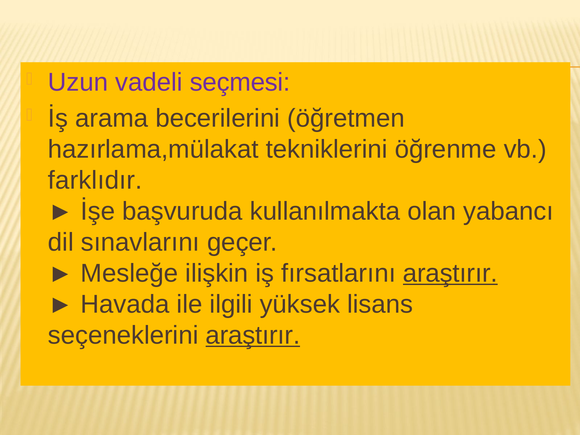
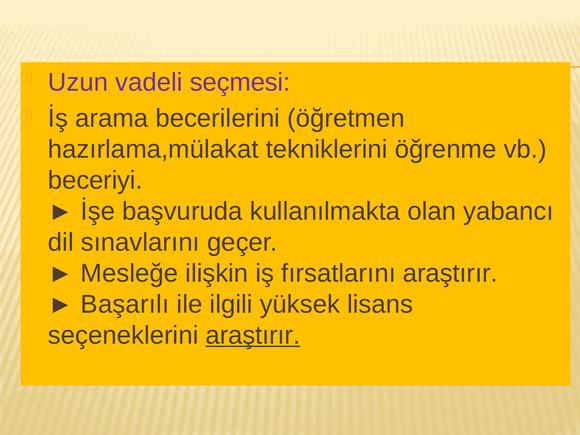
farklıdır: farklıdır -> beceriyi (95, 180)
araştırır underline: present -> none (450, 273)
Havada: Havada -> Başarılı (125, 304)
